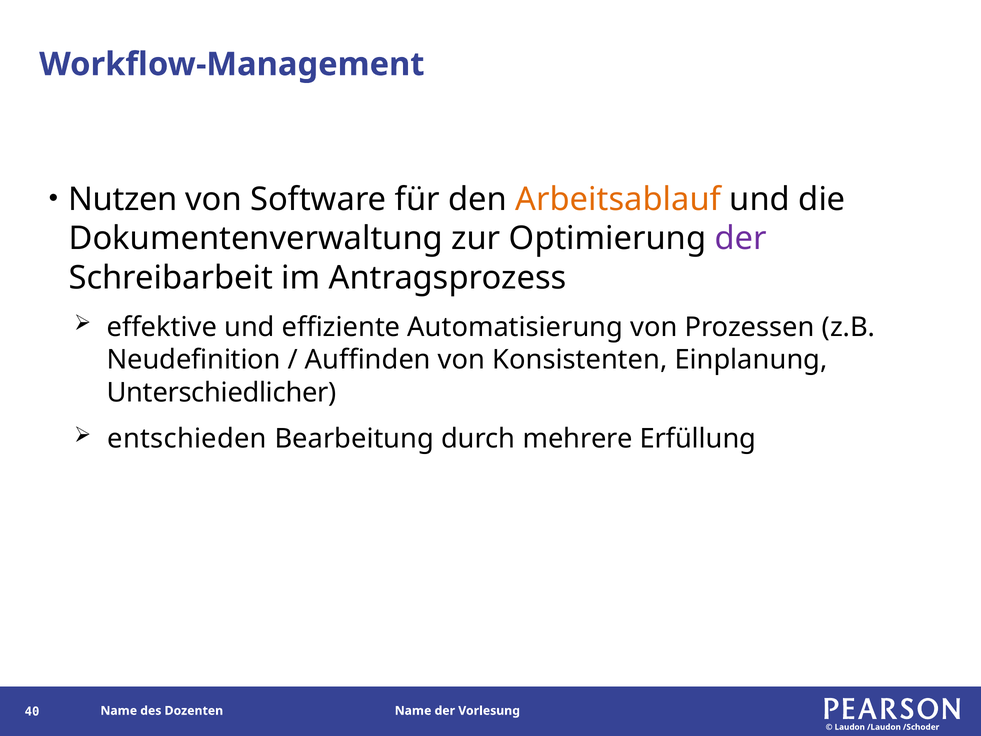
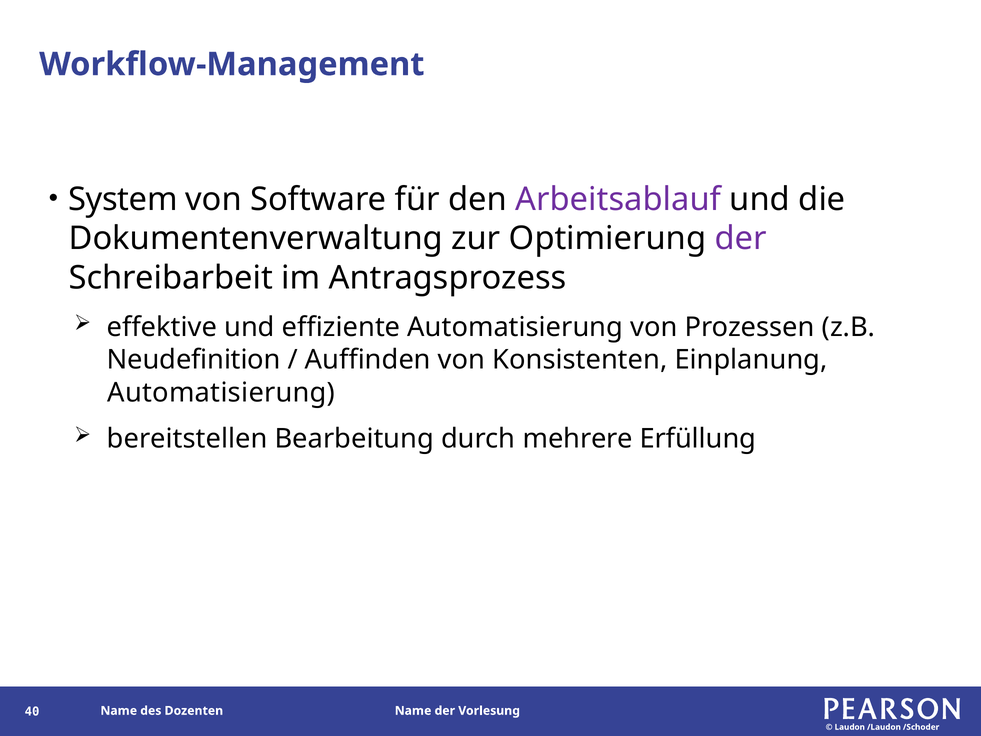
Nutzen: Nutzen -> System (123, 199)
Arbeitsablauf colour: orange -> purple (618, 199)
Unterschiedlicher: Unterschiedlicher -> Automatisierung (221, 392)
entschieden: entschieden -> bereitstellen (187, 439)
